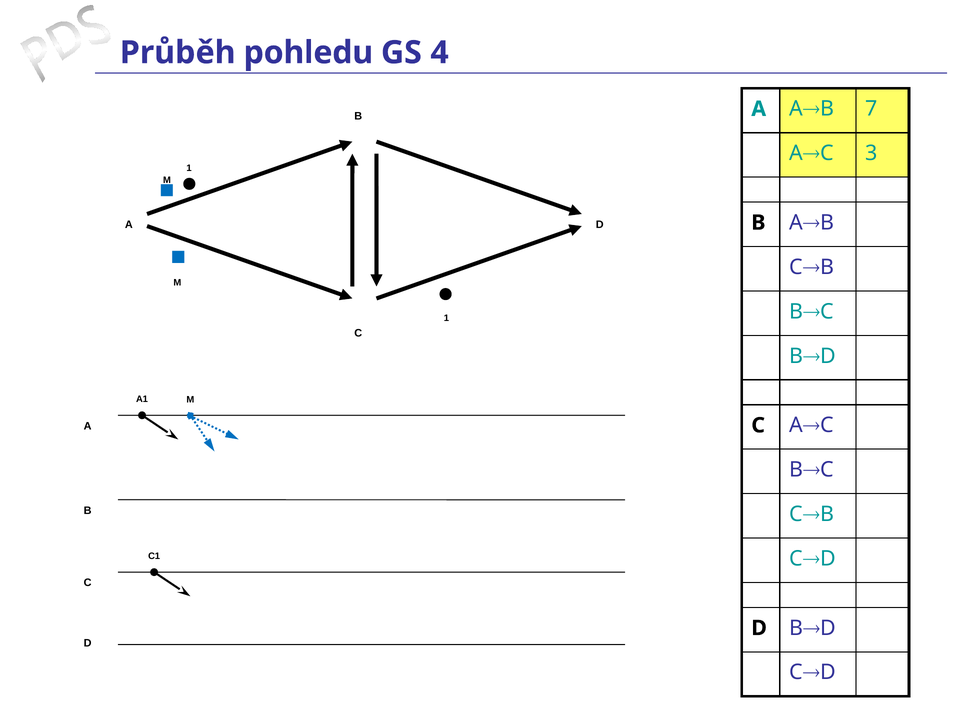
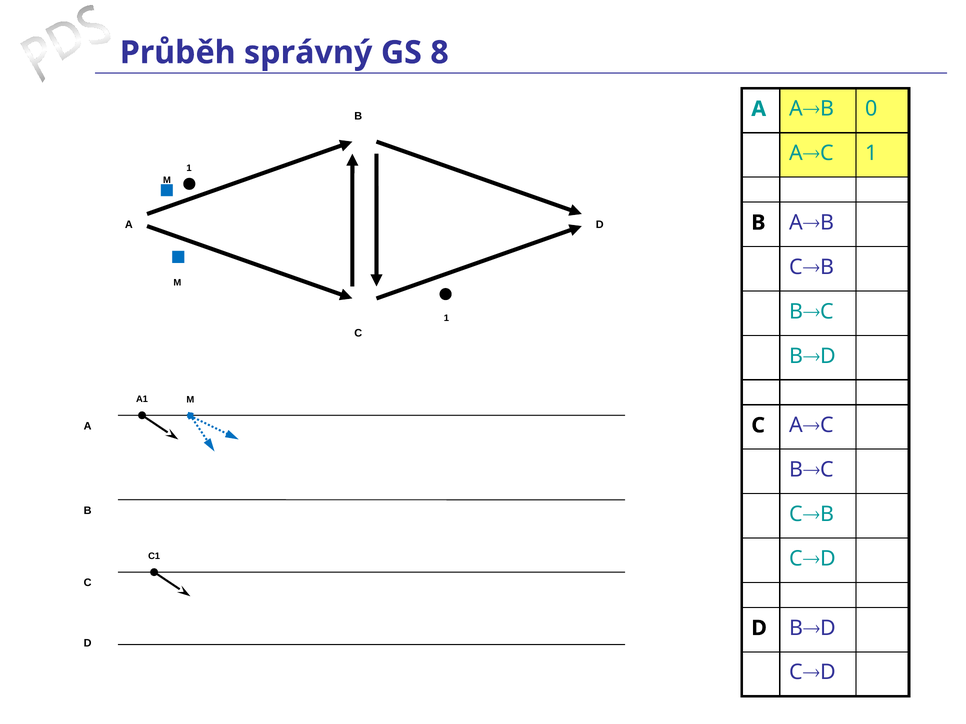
pohledu: pohledu -> správný (308, 53)
4: 4 -> 8 (440, 53)
7: 7 -> 0 (872, 109)
AC 3: 3 -> 1 (872, 153)
